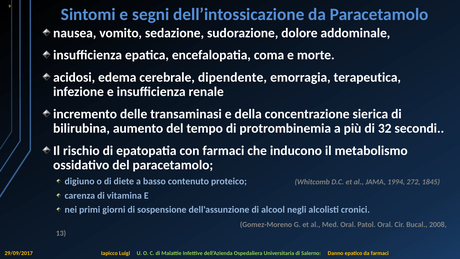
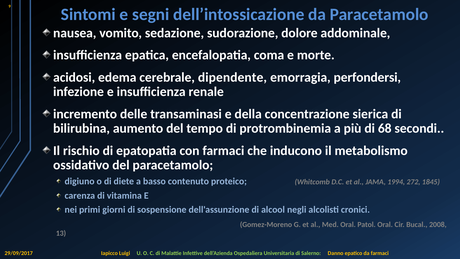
terapeutica: terapeutica -> perfondersi (367, 77)
32: 32 -> 68 (385, 128)
